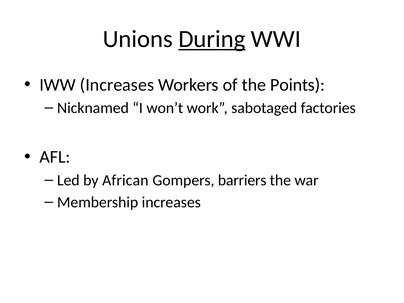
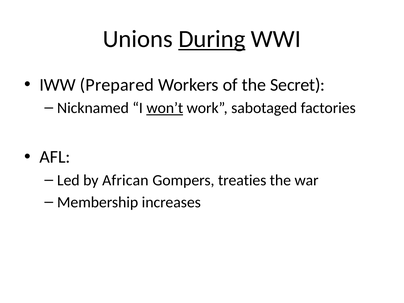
IWW Increases: Increases -> Prepared (117, 85)
Points: Points -> Secret (298, 85)
won’t underline: none -> present (165, 108)
barriers: barriers -> treaties (242, 180)
